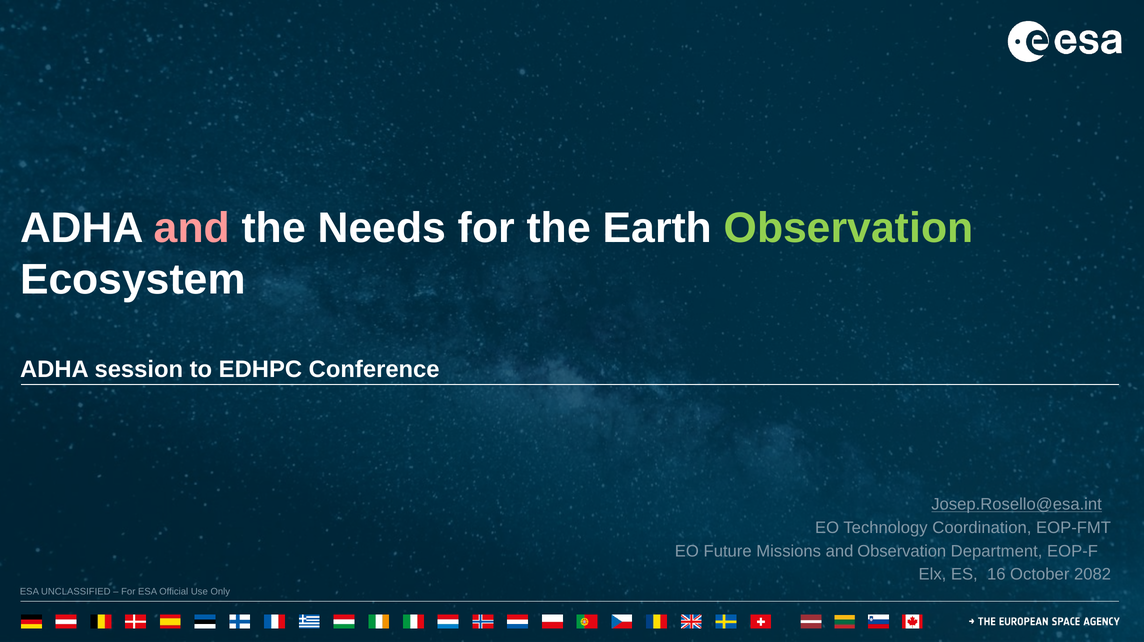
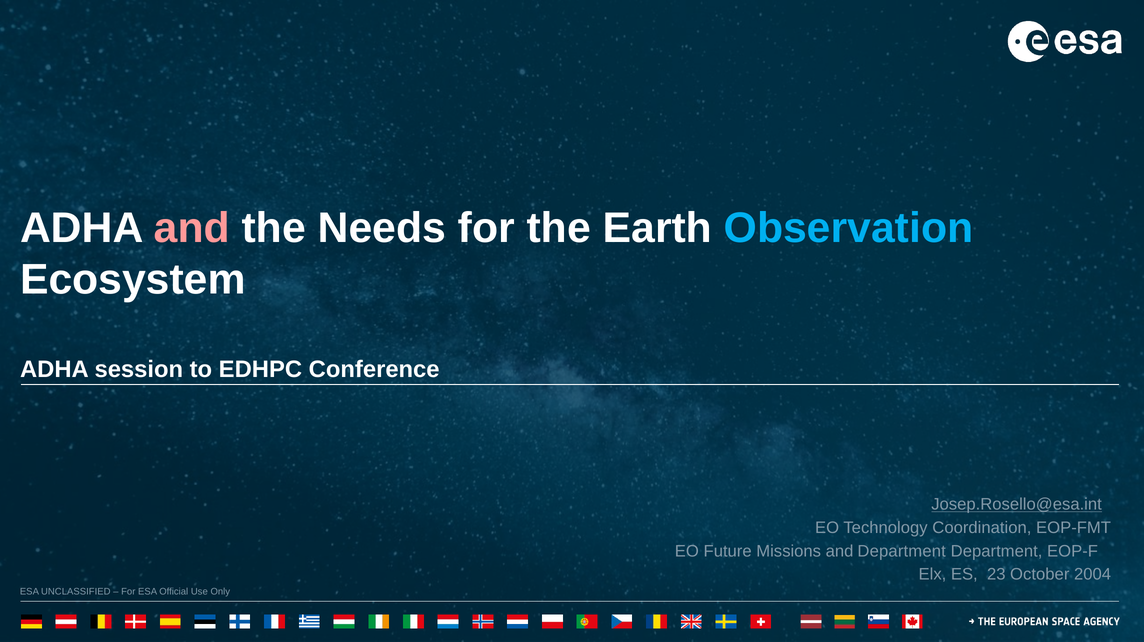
Observation colour: light green -> light blue (849, 228)
and Observation: Observation -> Department (902, 551)
16: 16 -> 23 (996, 574)
2082: 2082 -> 2004 (1093, 574)
